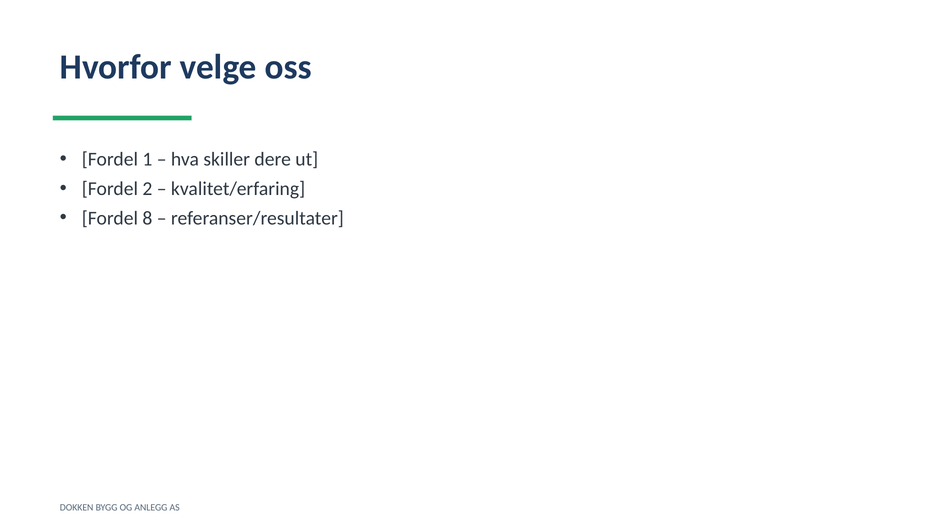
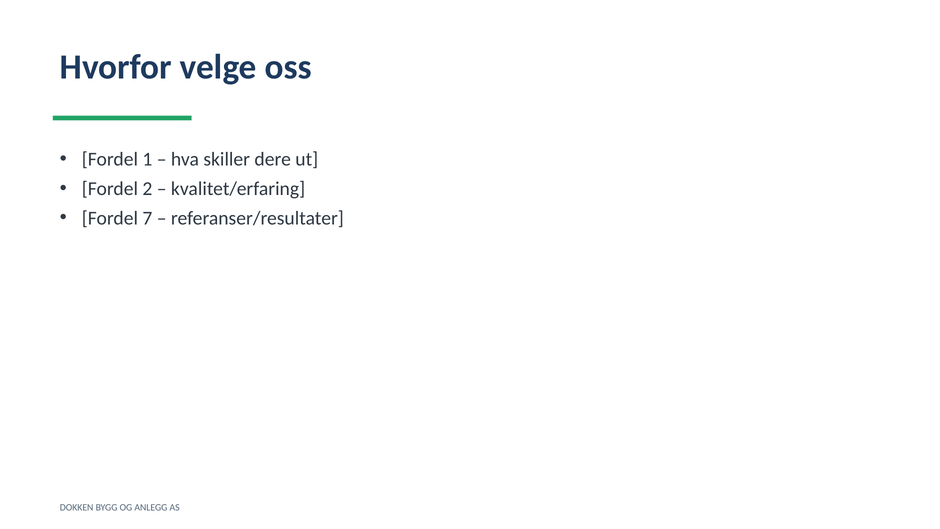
8: 8 -> 7 (147, 218)
